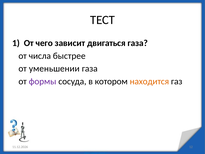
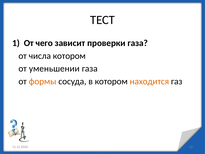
двигаться: двигаться -> проверки (106, 43)
числа быстрее: быстрее -> котором (69, 56)
формы colour: purple -> orange (43, 81)
